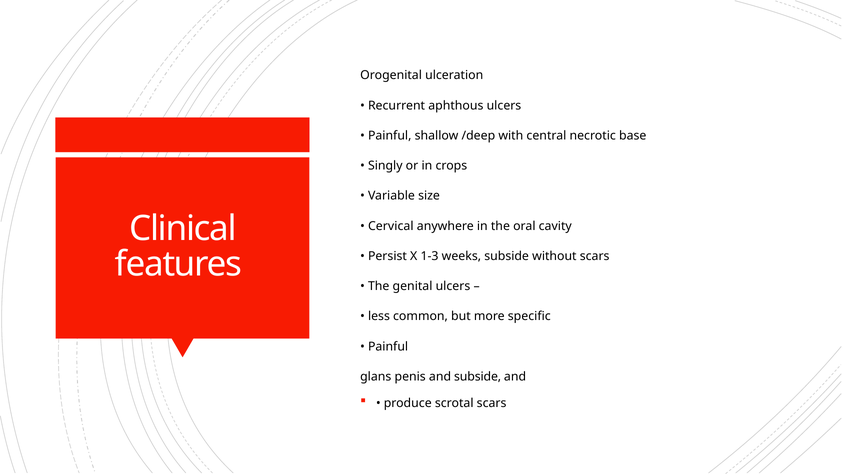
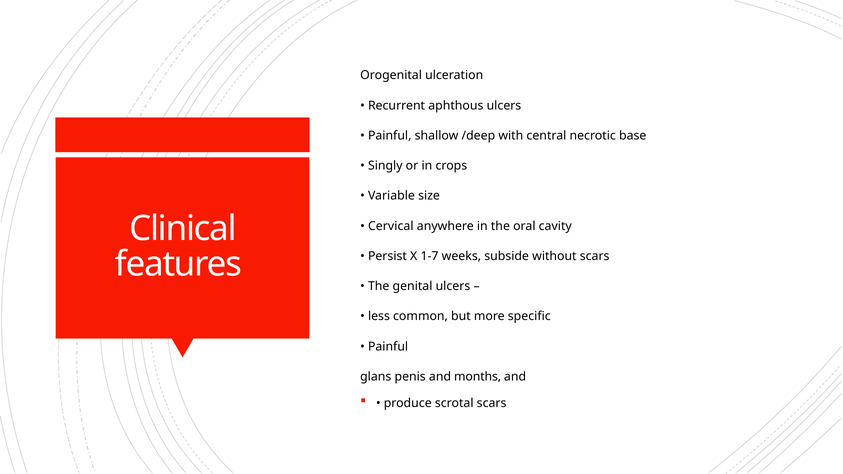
1-3: 1-3 -> 1-7 (430, 256)
and subside: subside -> months (478, 377)
